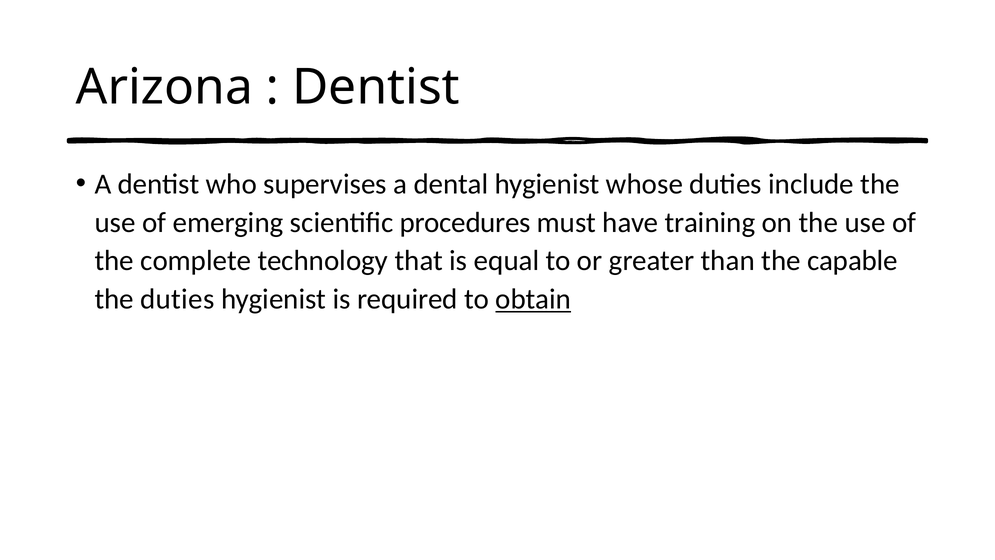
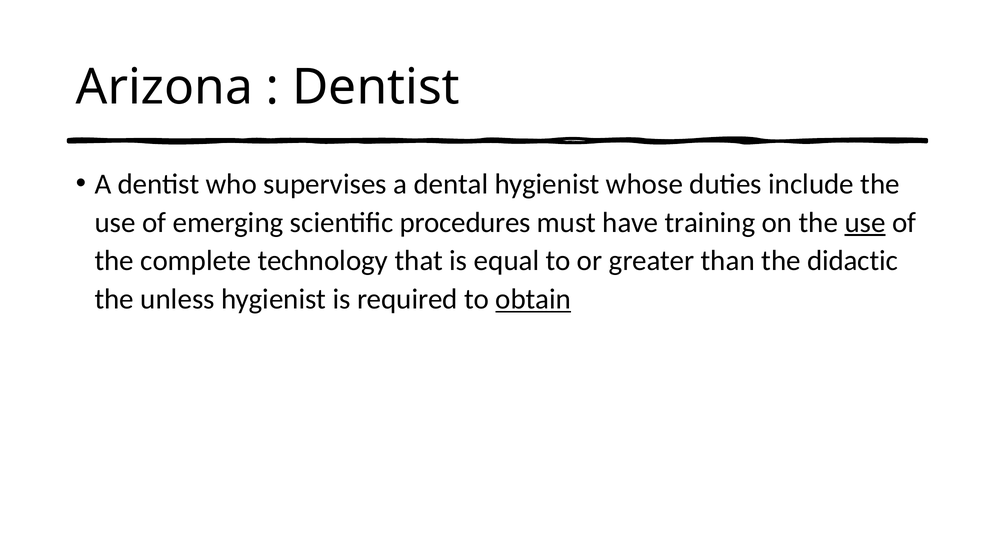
use underline: none -> present (865, 222)
capable: capable -> didactic (852, 261)
the duties: duties -> unless (178, 299)
